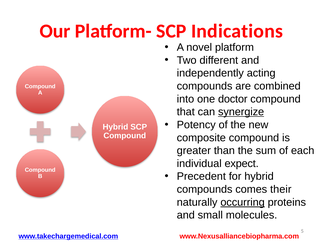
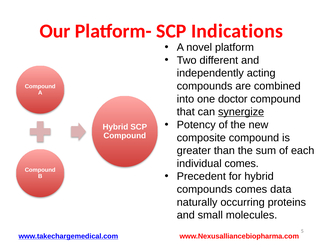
individual expect: expect -> comes (242, 164)
their: their -> data (281, 190)
occurring underline: present -> none (243, 202)
